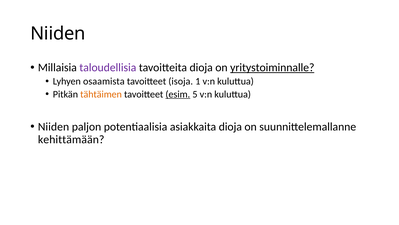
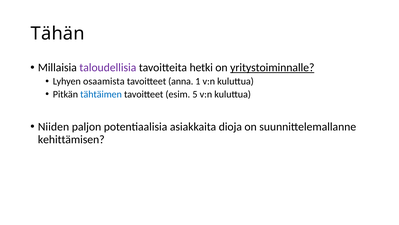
Niiden: Niiden -> Tähän (58, 34)
tavoitteita dioja: dioja -> hetki (201, 67)
isoja: isoja -> anna (181, 81)
tähtäimen colour: orange -> blue (101, 94)
esim underline: present -> none (178, 94)
kehittämään: kehittämään -> kehittämisen (71, 139)
